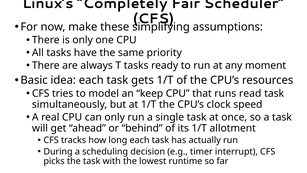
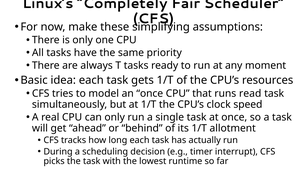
an keep: keep -> once (150, 93)
